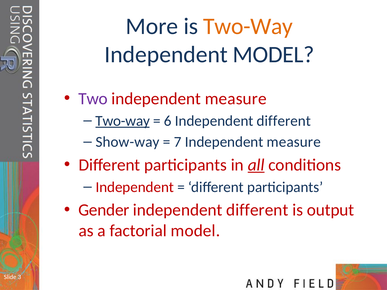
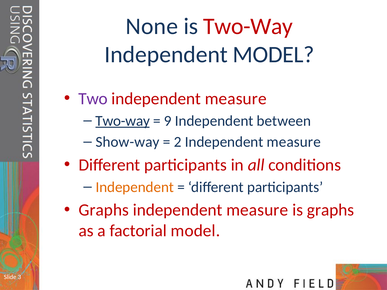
More: More -> None (152, 26)
Two-Way colour: orange -> red (248, 26)
6: 6 -> 9 (168, 121)
different: different -> between (284, 121)
7: 7 -> 2 (178, 142)
all underline: present -> none (256, 165)
Independent colour: red -> orange (135, 187)
Gender: Gender -> Graphs (104, 210)
different: different -> measure (257, 210)
is output: output -> graphs (331, 210)
